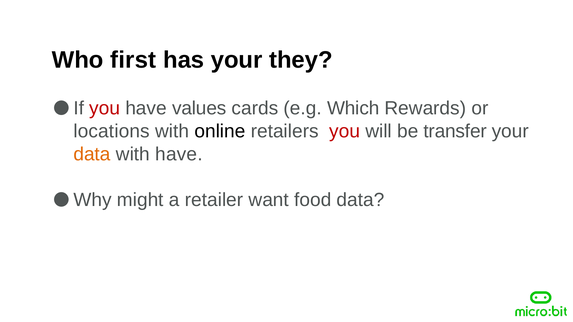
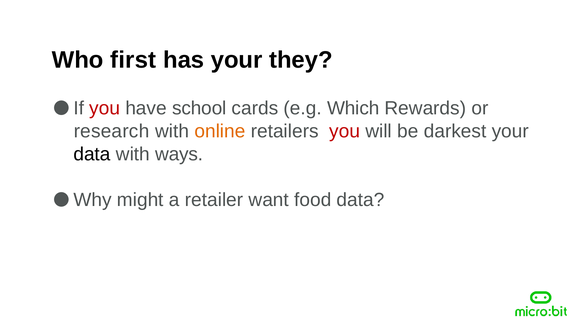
values: values -> school (199, 108)
locations: locations -> research (112, 131)
online colour: black -> orange (220, 131)
transfer: transfer -> darkest (455, 131)
data colour: orange -> black (92, 154)
with have: have -> ways (179, 154)
